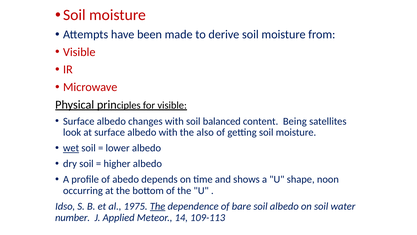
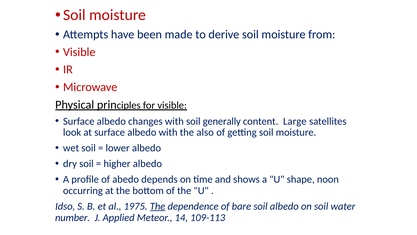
balanced: balanced -> generally (222, 121)
Being: Being -> Large (295, 121)
wet underline: present -> none (71, 148)
